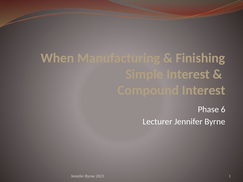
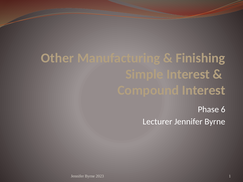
When: When -> Other (57, 58)
